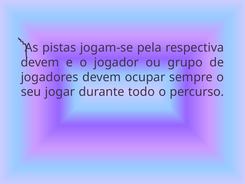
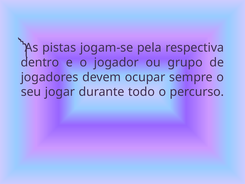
devem: devem -> dentro (40, 62)
